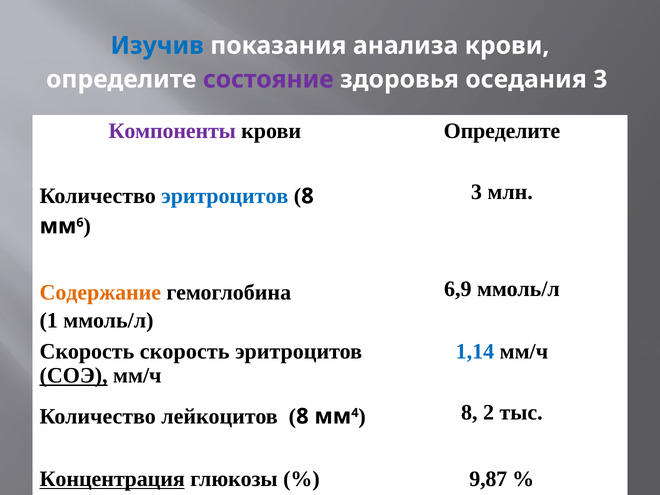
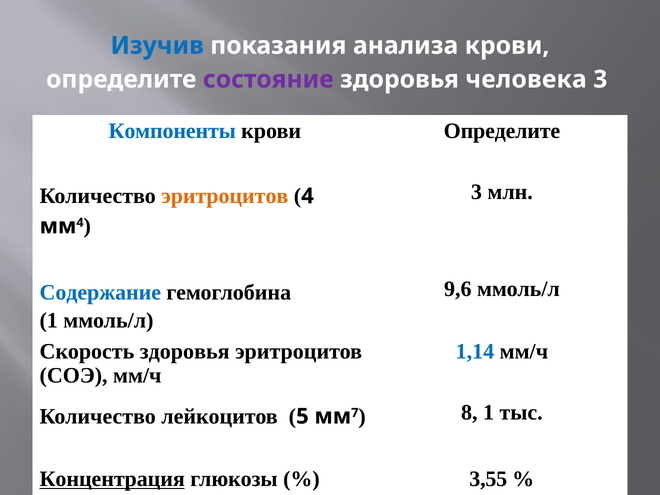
оседания: оседания -> человека (526, 79)
Компоненты colour: purple -> blue (172, 131)
эритроцитов colour: blue -> orange (225, 196)
8: 8 -> 4 (307, 196)
6: 6 -> 4 (80, 223)
6,9: 6,9 -> 9,6 (458, 289)
Содержание colour: orange -> blue (100, 292)
Скорость скорость: скорость -> здоровья (185, 351)
СОЭ underline: present -> none (74, 376)
8: 8 -> 5 (302, 416)
4: 4 -> 7 (355, 413)
8 2: 2 -> 1 (489, 412)
9,87: 9,87 -> 3,55 (488, 479)
